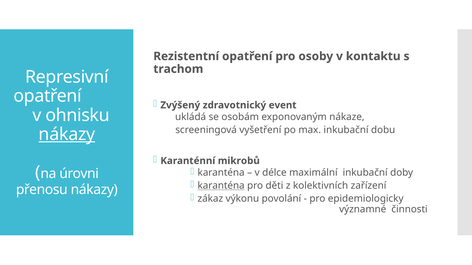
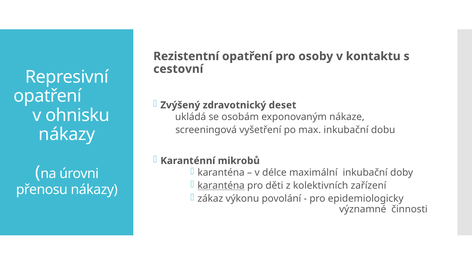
trachom: trachom -> cestovní (178, 69)
event: event -> deset (283, 105)
nákazy underline: present -> none (67, 135)
